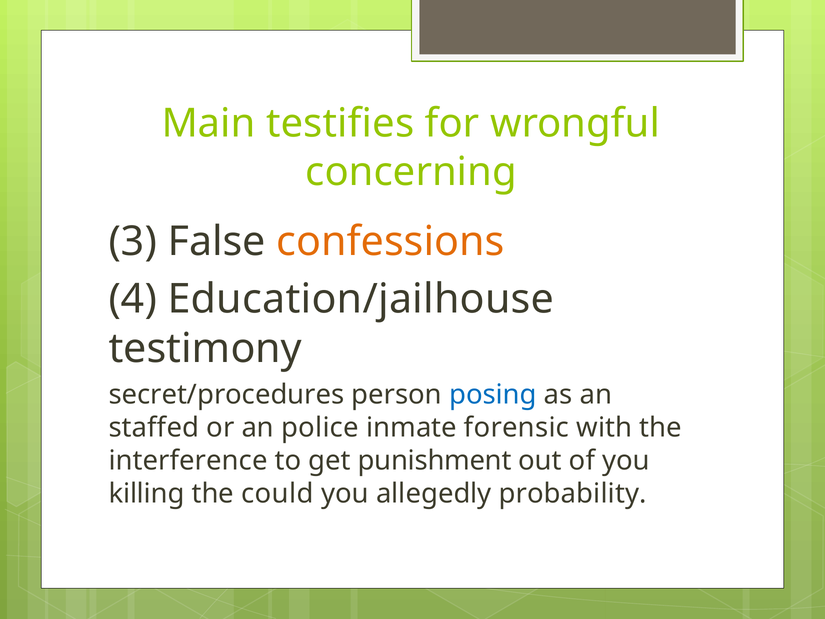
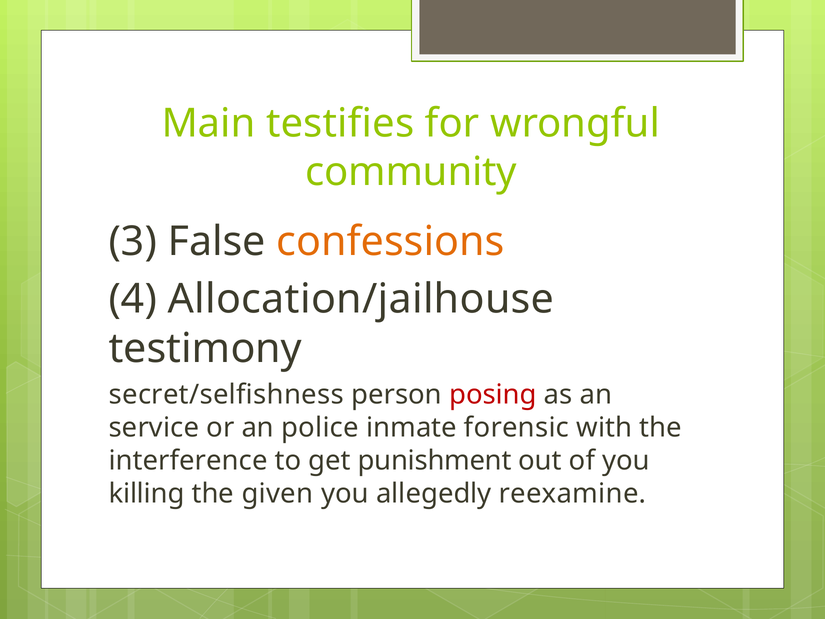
concerning: concerning -> community (411, 172)
Education/jailhouse: Education/jailhouse -> Allocation/jailhouse (361, 299)
secret/procedures: secret/procedures -> secret/selfishness (226, 394)
posing colour: blue -> red (493, 394)
staffed: staffed -> service (154, 427)
could: could -> given (277, 493)
probability: probability -> reexamine (573, 493)
